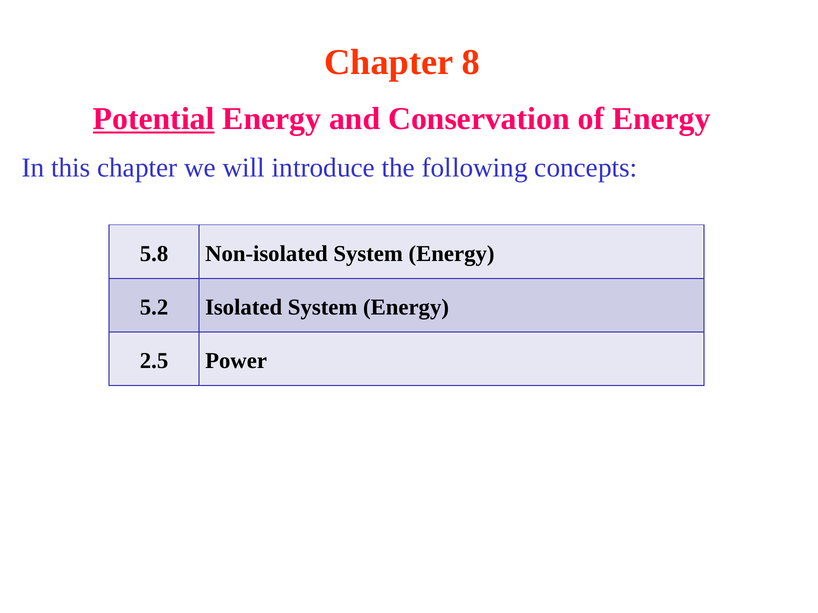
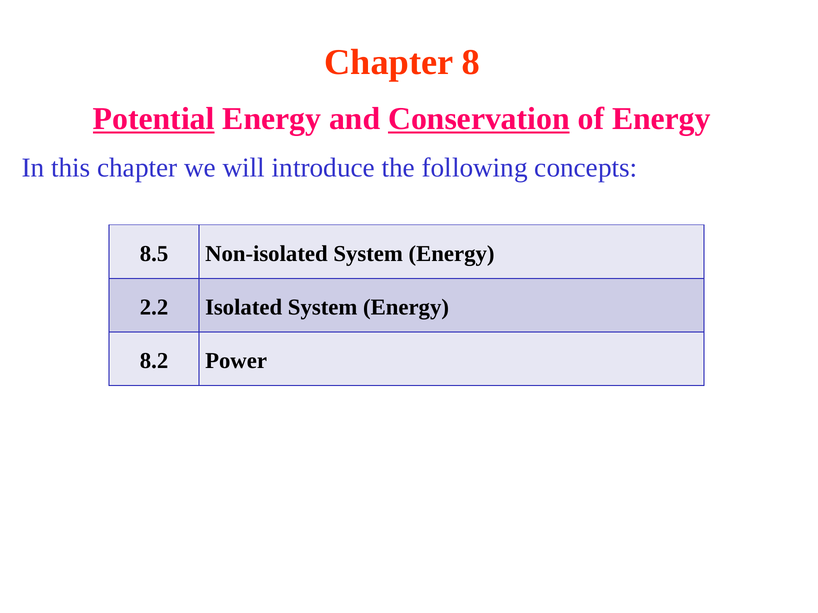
Conservation underline: none -> present (479, 119)
5.8: 5.8 -> 8.5 (154, 254)
5.2: 5.2 -> 2.2 (154, 308)
2.5: 2.5 -> 8.2 (154, 361)
